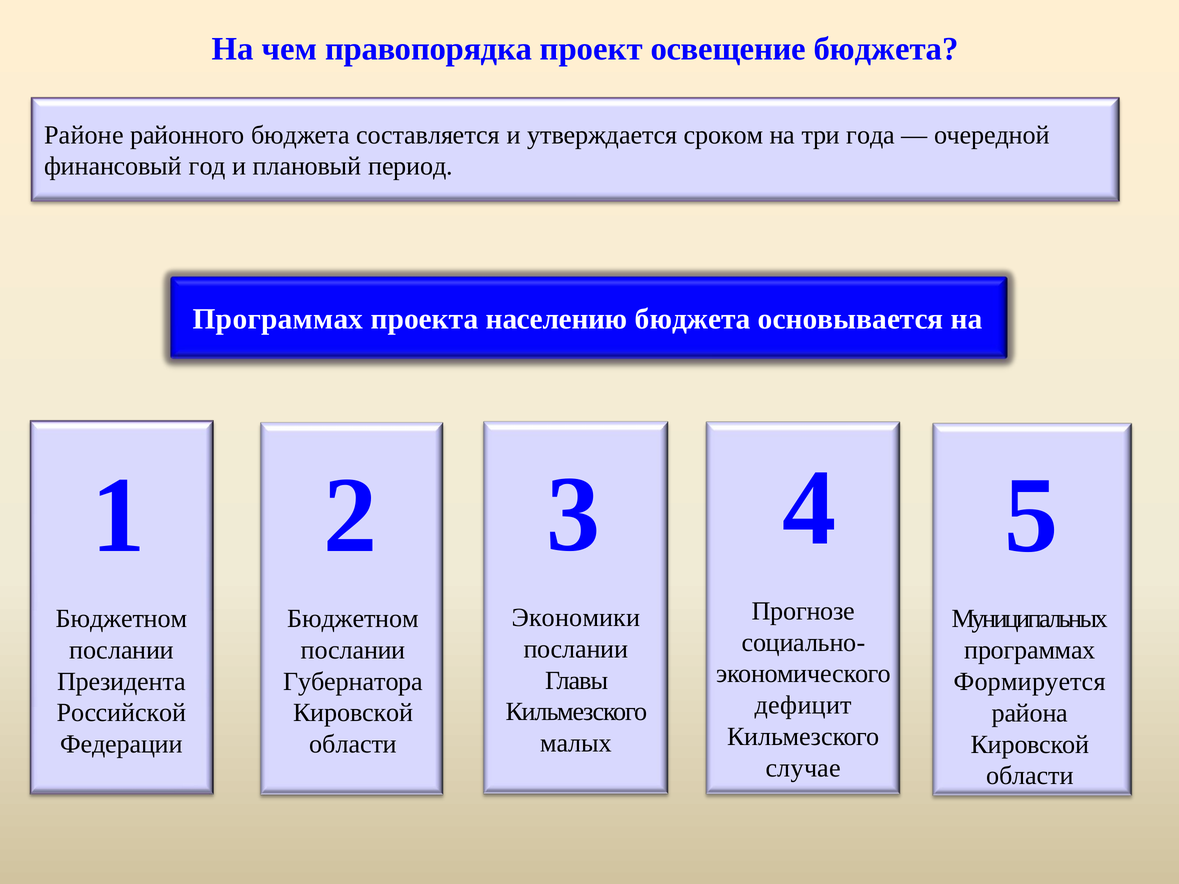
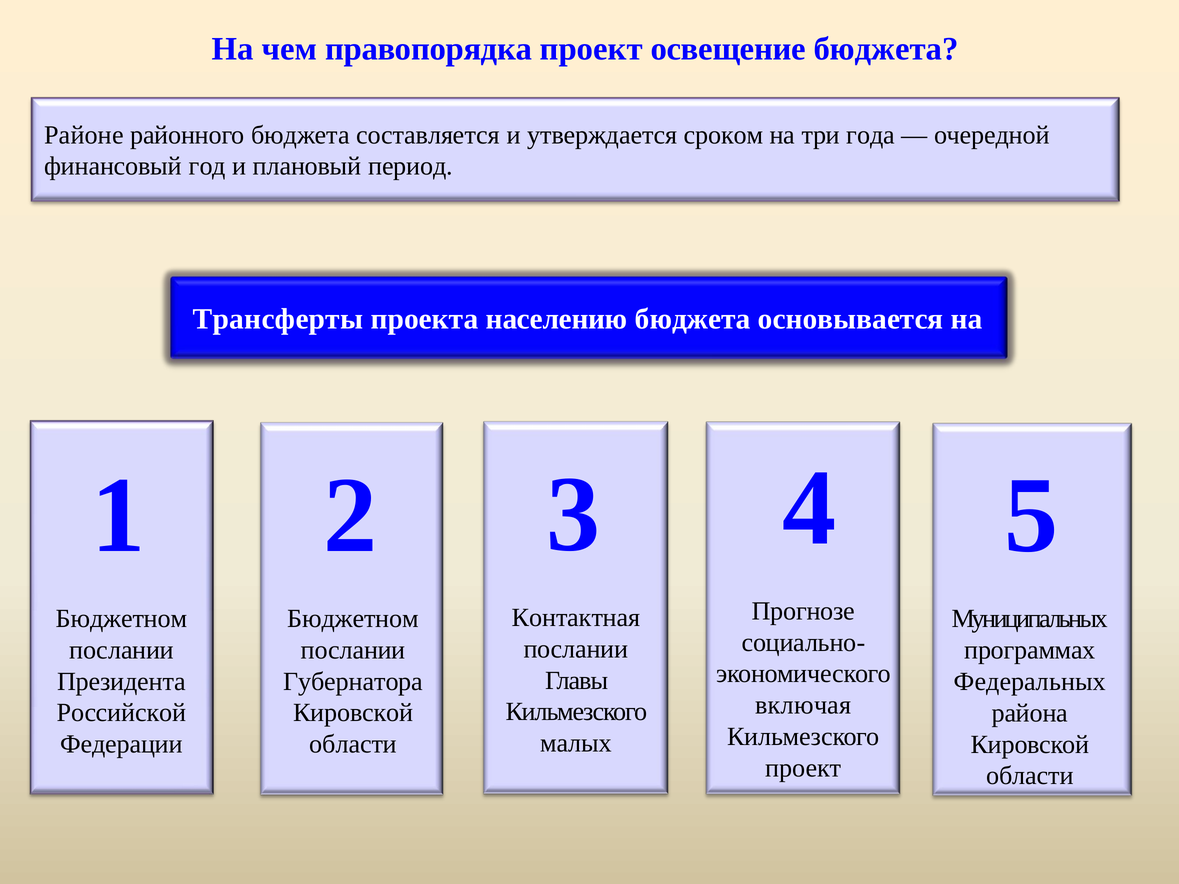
Программах: Программах -> Трансферты (278, 319)
Экономики: Экономики -> Контактная (576, 618)
Формируется: Формируется -> Федеральных (1030, 682)
дефицит: дефицит -> включая (803, 705)
случае: случае -> проект (803, 768)
